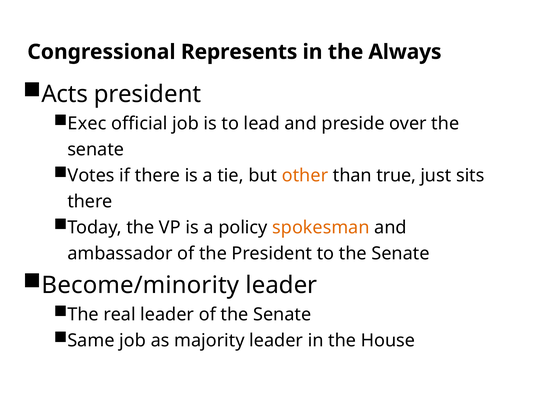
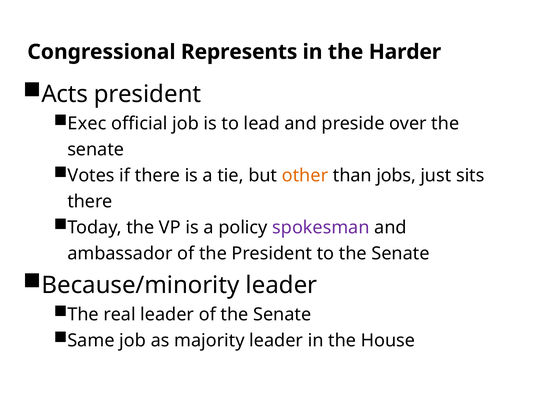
Always: Always -> Harder (405, 52)
true: true -> jobs (396, 175)
spokesman colour: orange -> purple (321, 227)
Become/minority: Become/minority -> Because/minority (140, 285)
